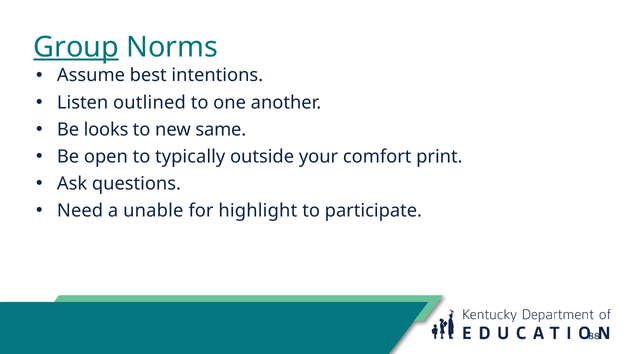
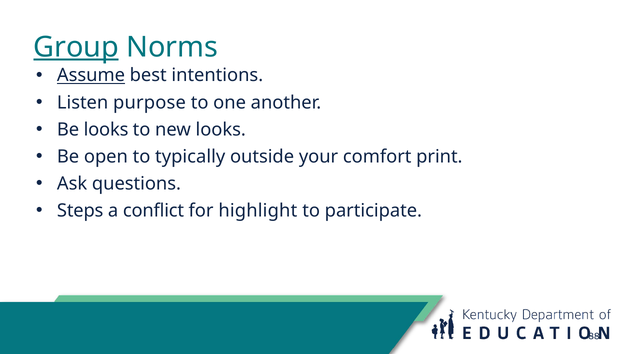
Assume underline: none -> present (91, 75)
outlined: outlined -> purpose (149, 102)
new same: same -> looks (221, 129)
Need: Need -> Steps (80, 210)
unable: unable -> conflict (154, 210)
